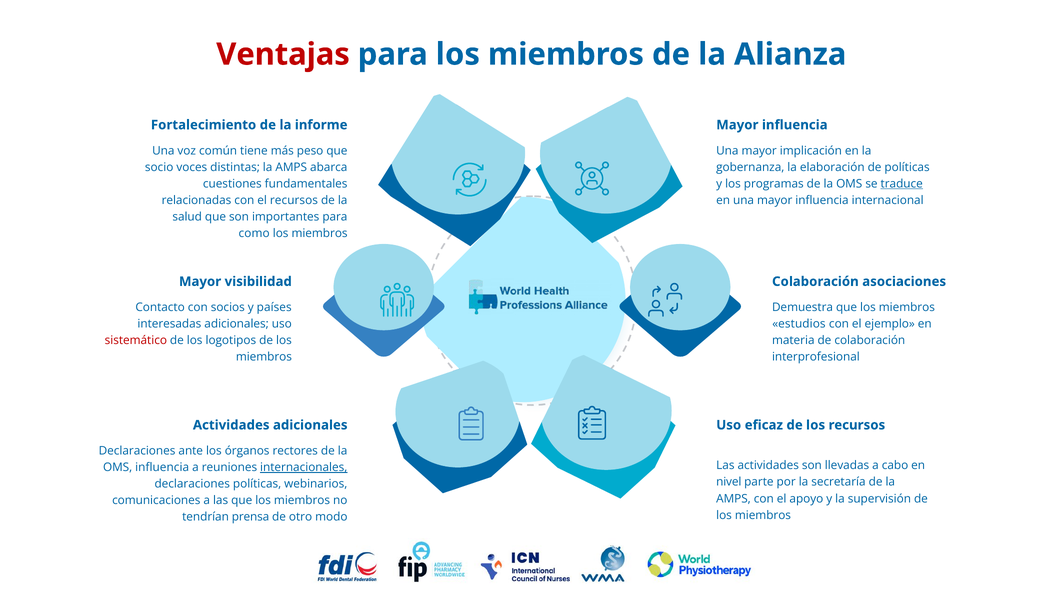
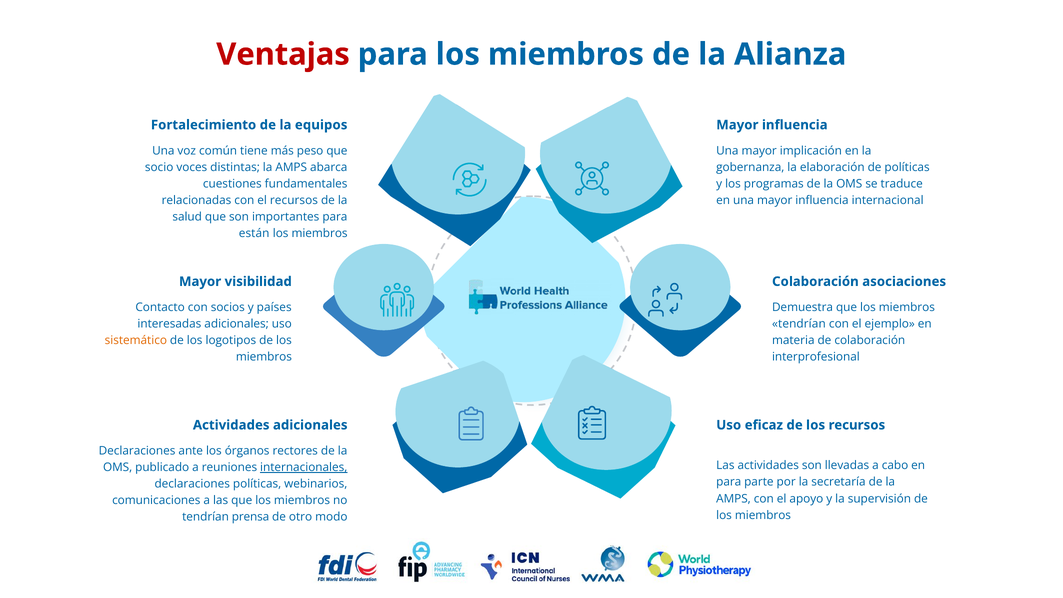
informe: informe -> equipos (321, 125)
traduce underline: present -> none (902, 184)
como: como -> están (254, 233)
estudios: estudios -> tendrían (799, 324)
sistemático colour: red -> orange (136, 340)
OMS influencia: influencia -> publicado (162, 467)
nivel: nivel -> para (729, 482)
